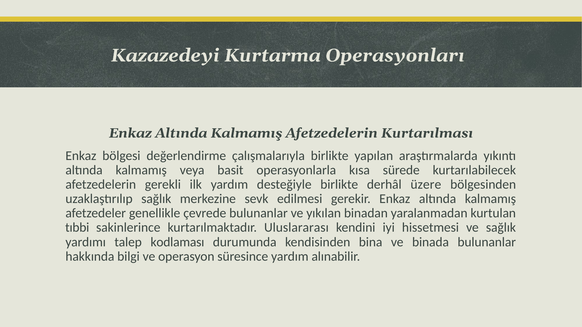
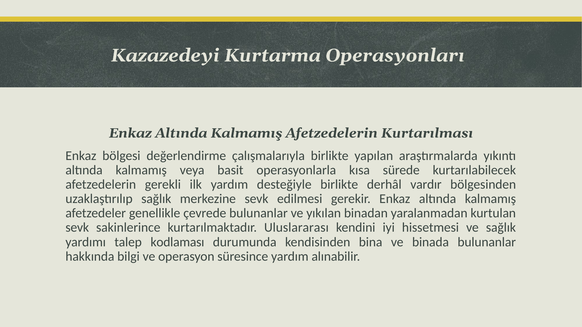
üzere: üzere -> vardır (426, 185)
tıbbi: tıbbi -> sevk (77, 228)
